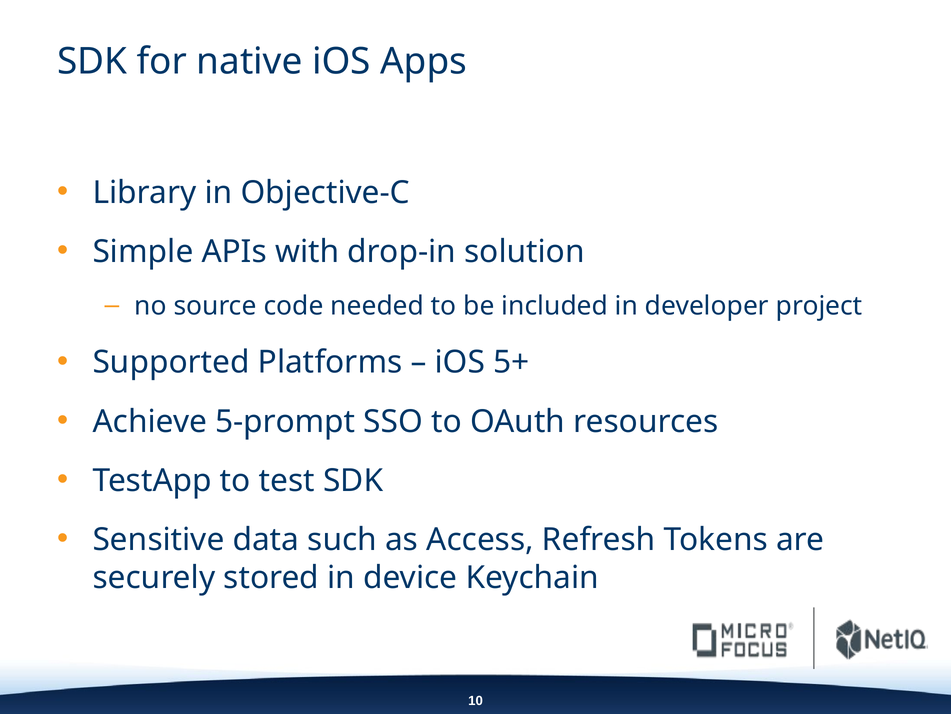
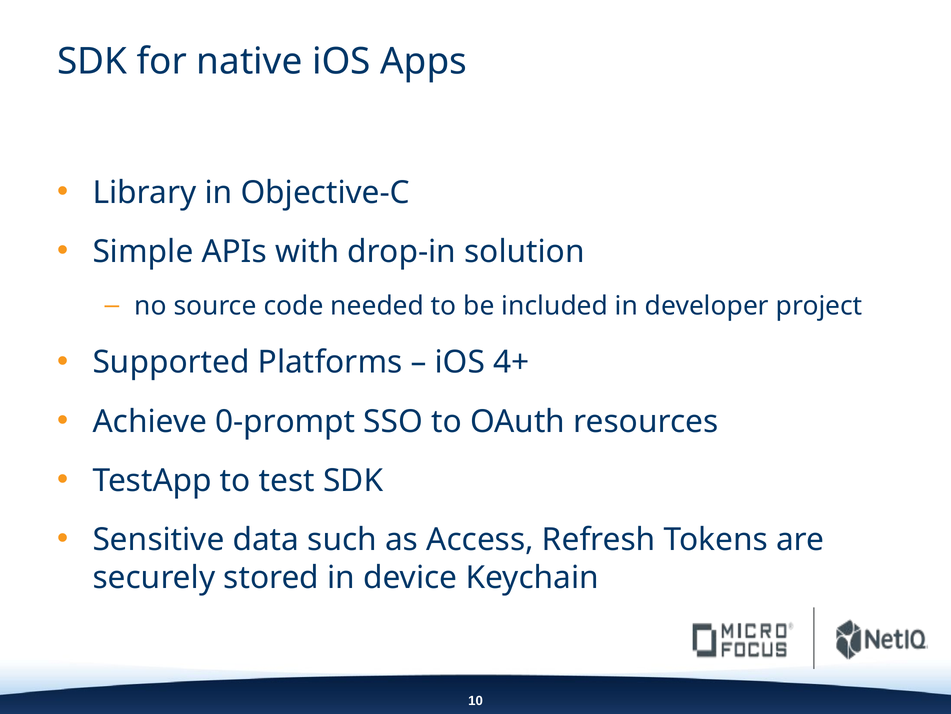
5+: 5+ -> 4+ (511, 362)
5-prompt: 5-prompt -> 0-prompt (285, 421)
